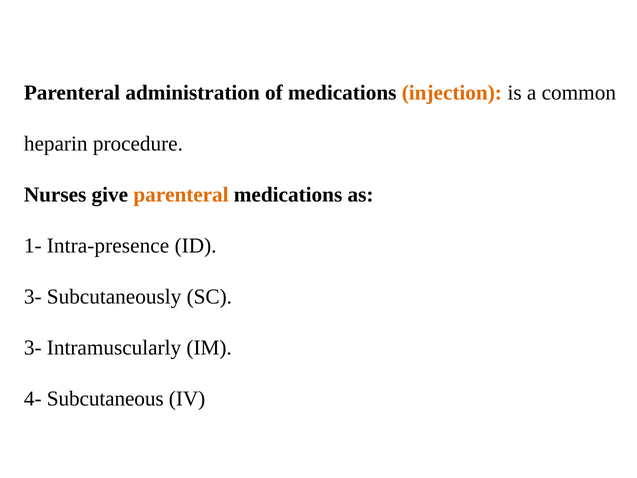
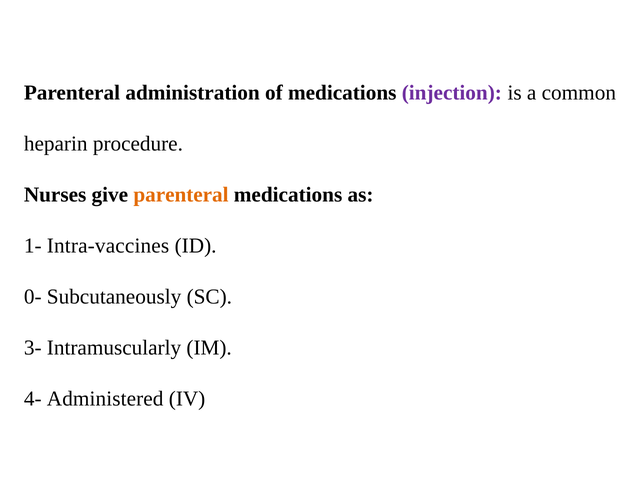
injection colour: orange -> purple (452, 93)
Intra-presence: Intra-presence -> Intra-vaccines (108, 246)
3-: 3- -> 0- (33, 297)
Subcutaneous: Subcutaneous -> Administered (105, 399)
